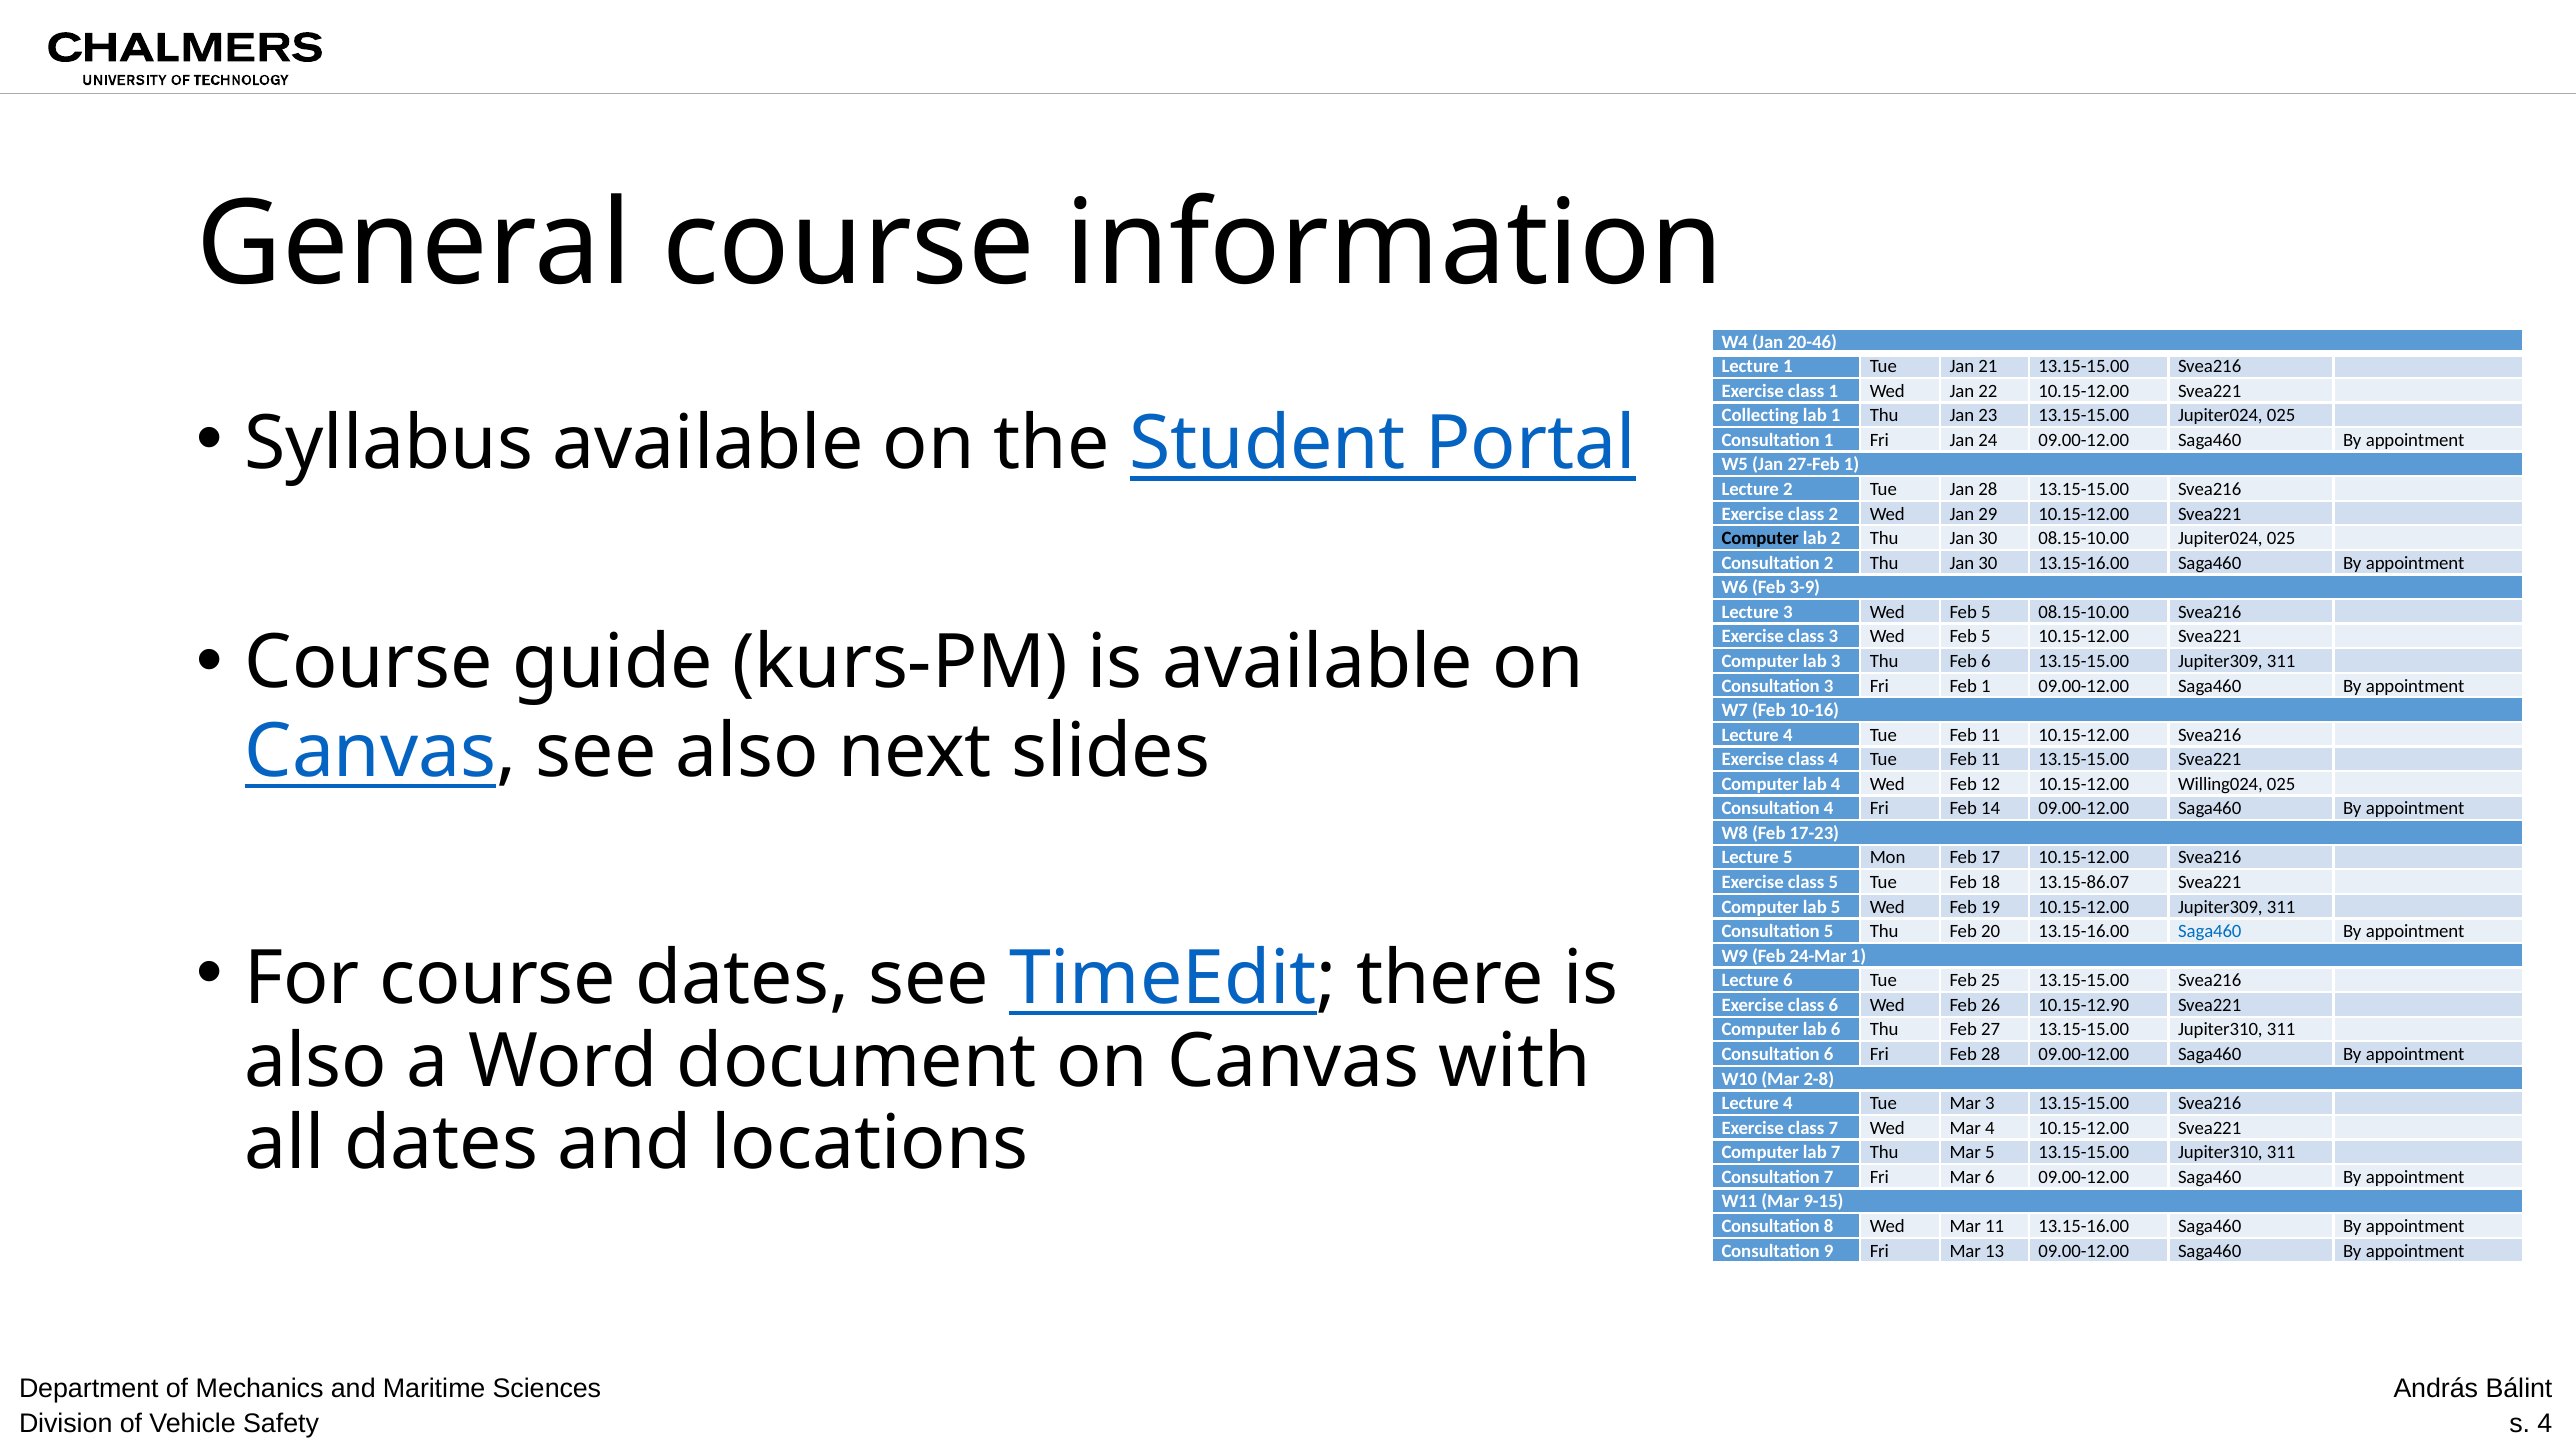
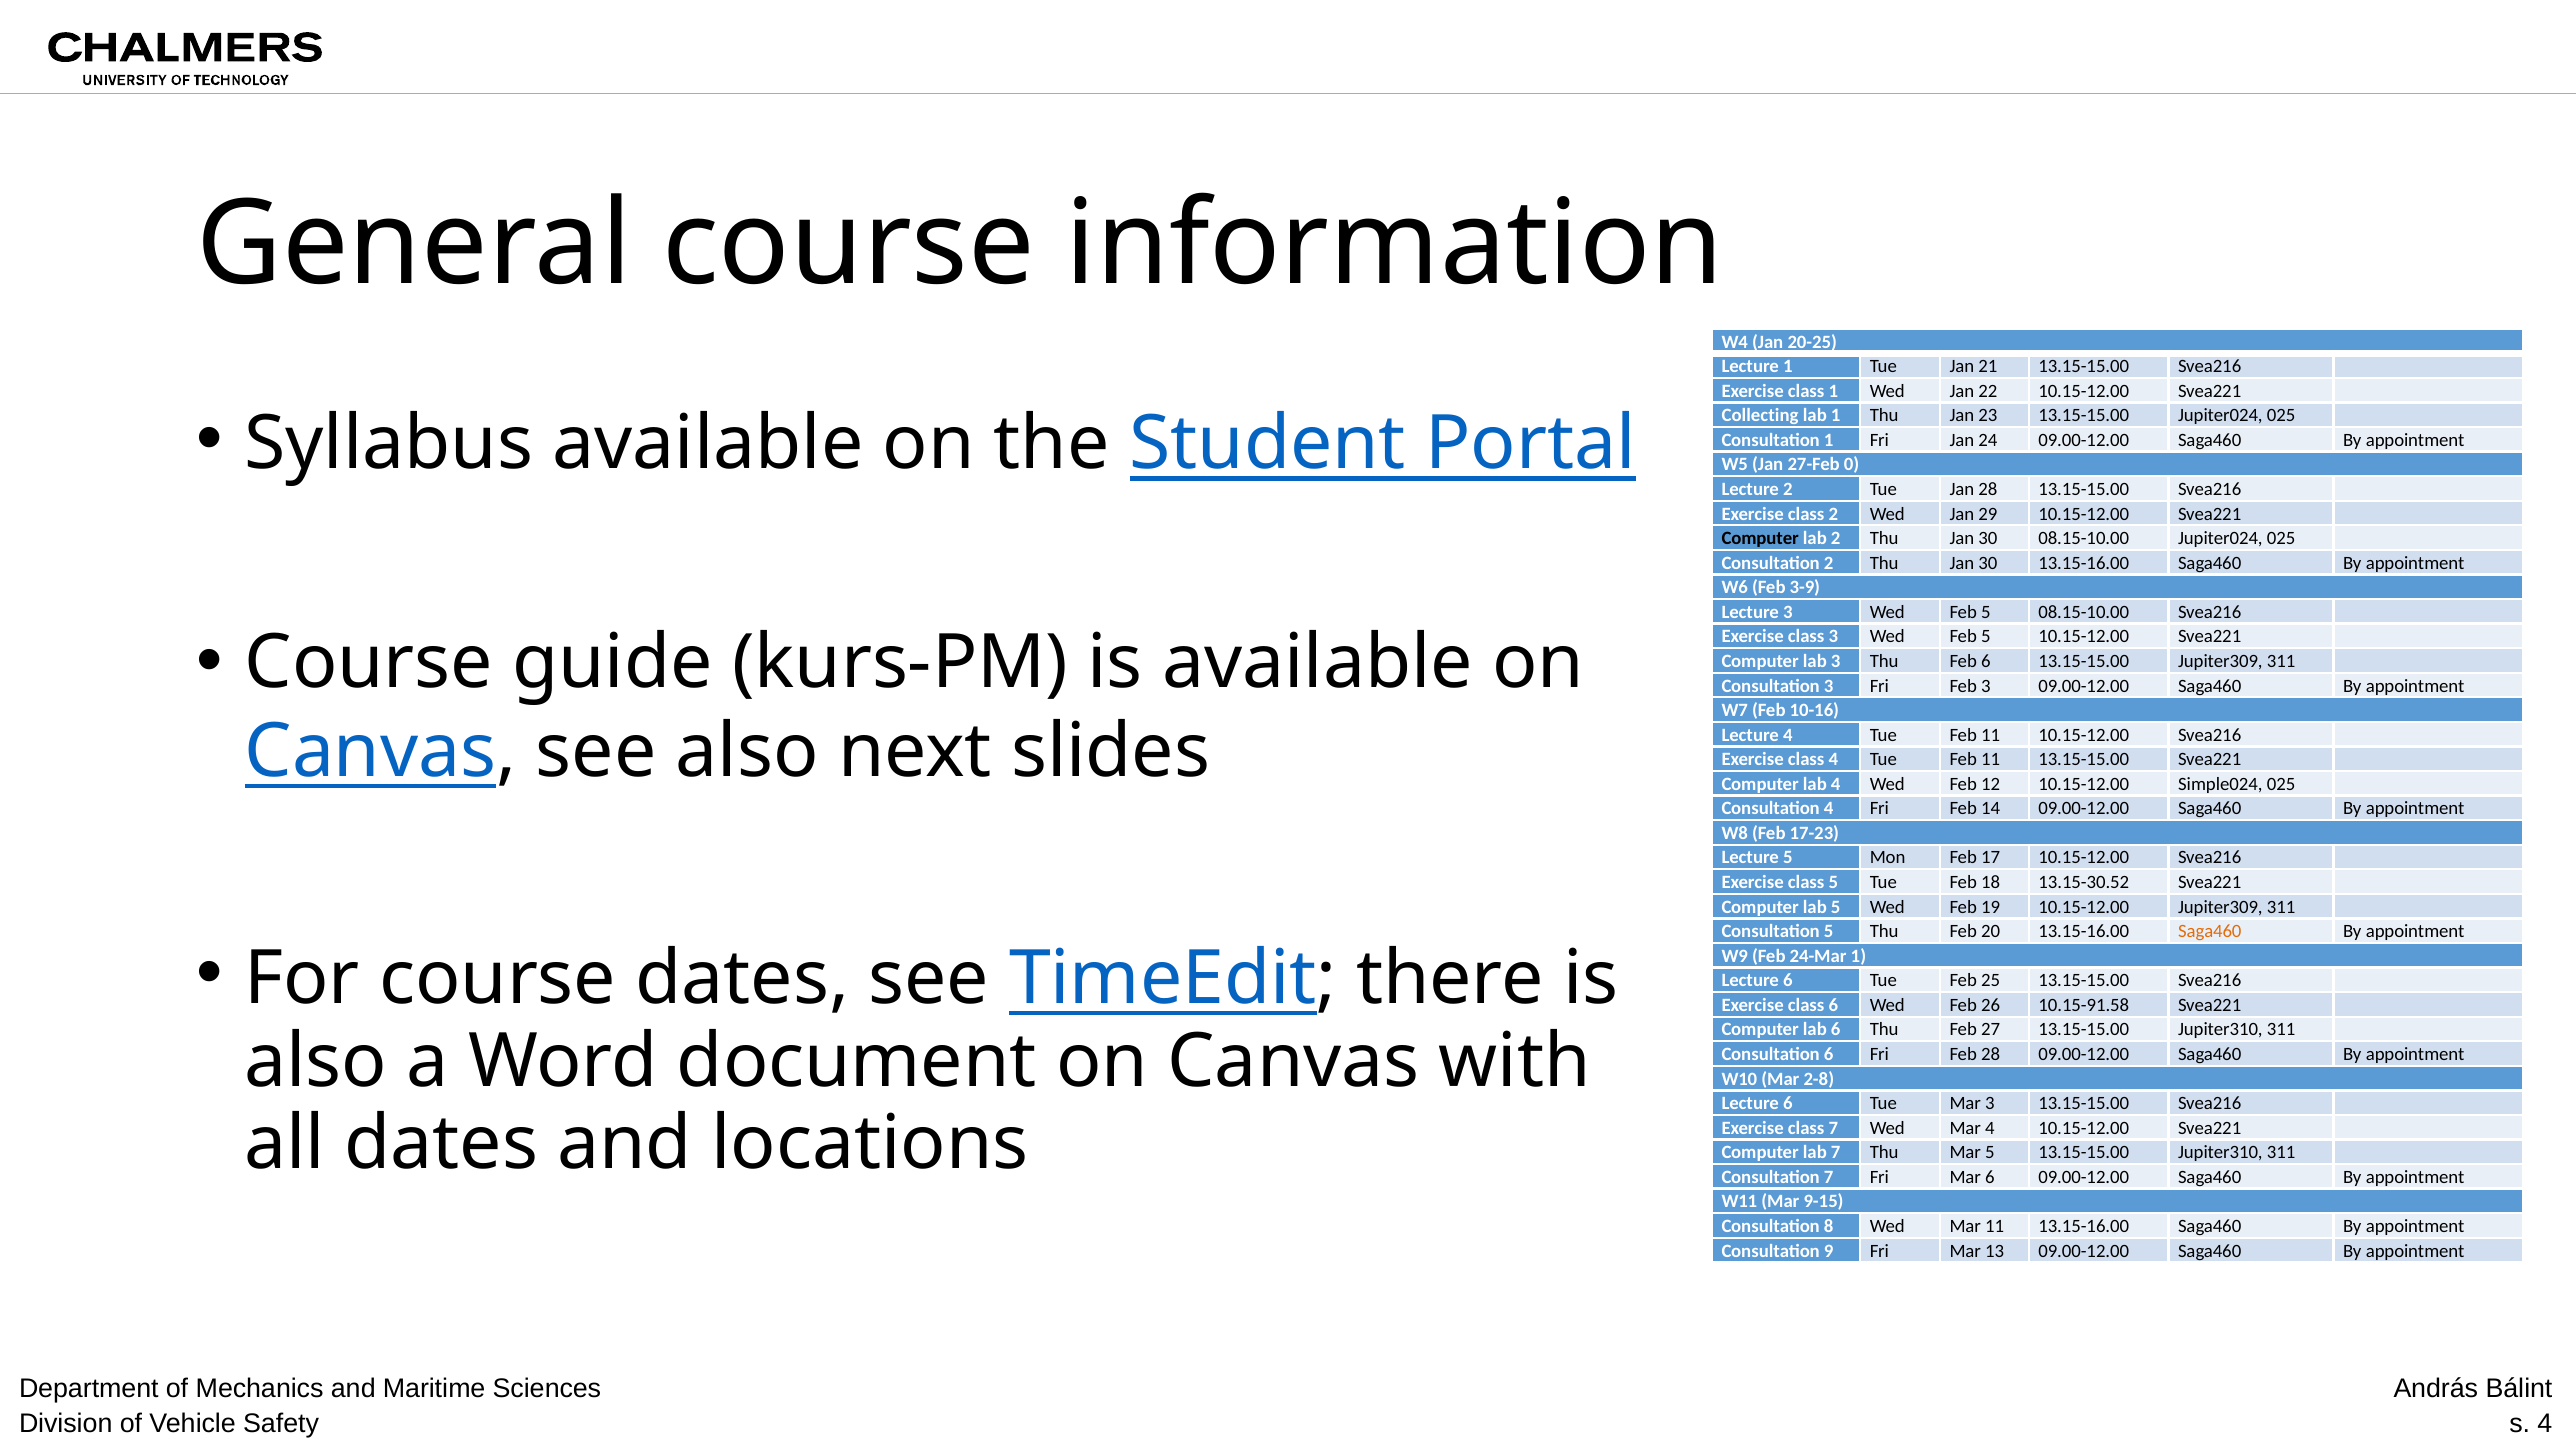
20-46: 20-46 -> 20-25 (1812, 342)
27-Feb 1: 1 -> 0 (1852, 465)
Feb 1: 1 -> 3 (1986, 686)
Willing024: Willing024 -> Simple024 (2220, 784)
13.15-86.07: 13.15-86.07 -> 13.15-30.52 (2084, 882)
Saga460 colour: blue -> orange (2210, 931)
10.15-12.90: 10.15-12.90 -> 10.15-91.58 (2084, 1005)
4: 4 -> 6 (1788, 1103)
